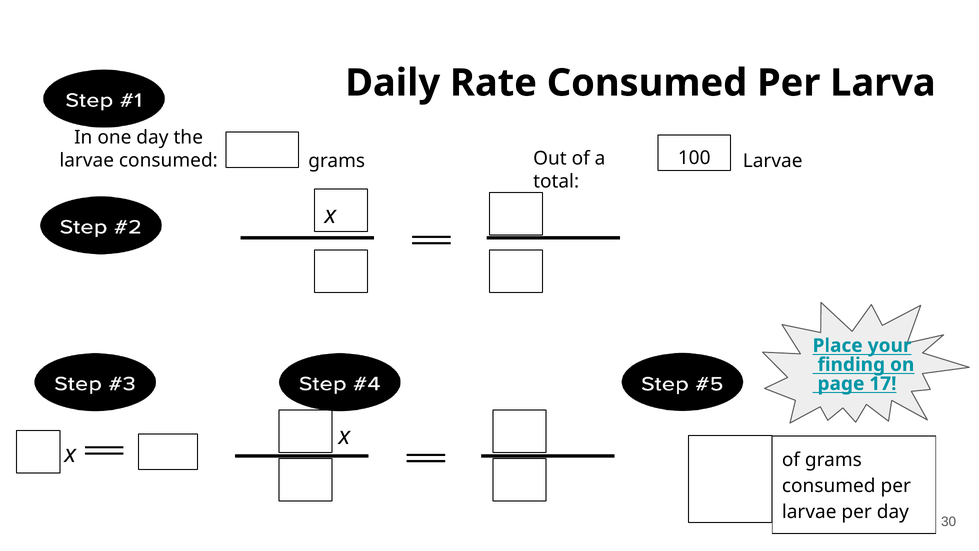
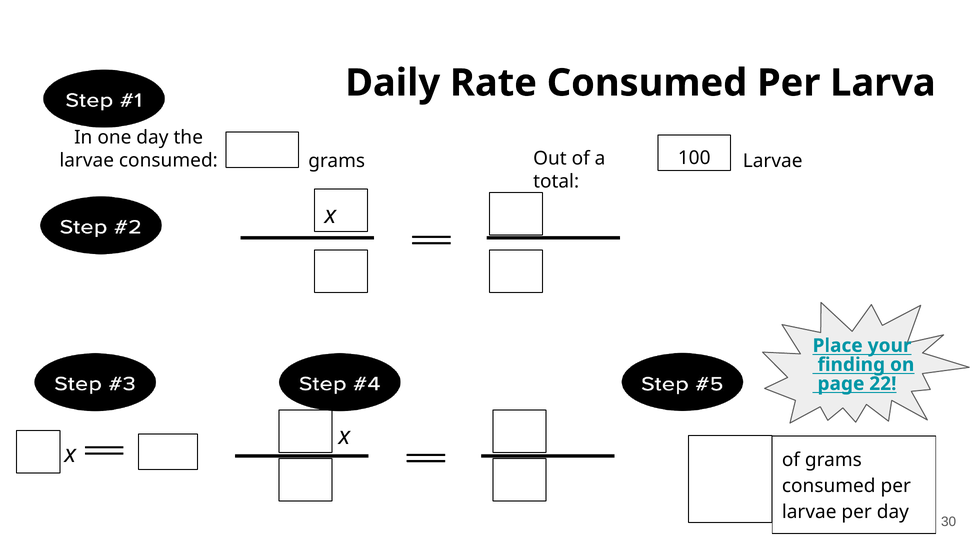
17: 17 -> 22 (883, 384)
